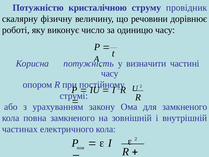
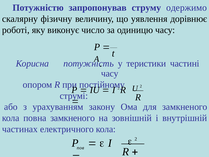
кристалічною: кристалічною -> запропонував (98, 8)
провідник: провідник -> одержимо (187, 8)
речовини: речовини -> уявлення (149, 19)
визначити: визначити -> теристики (146, 63)
